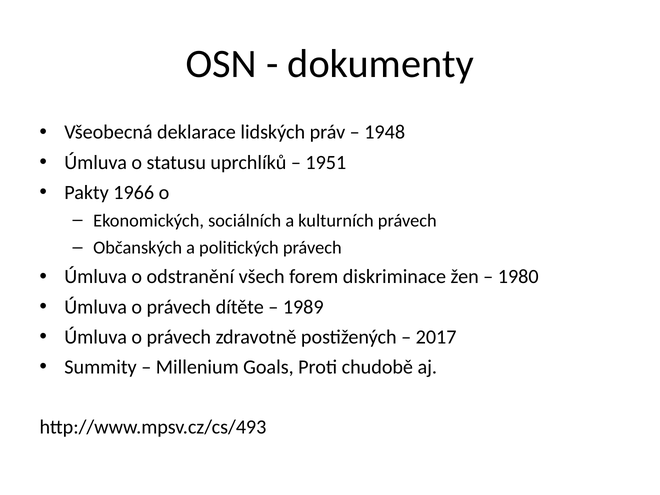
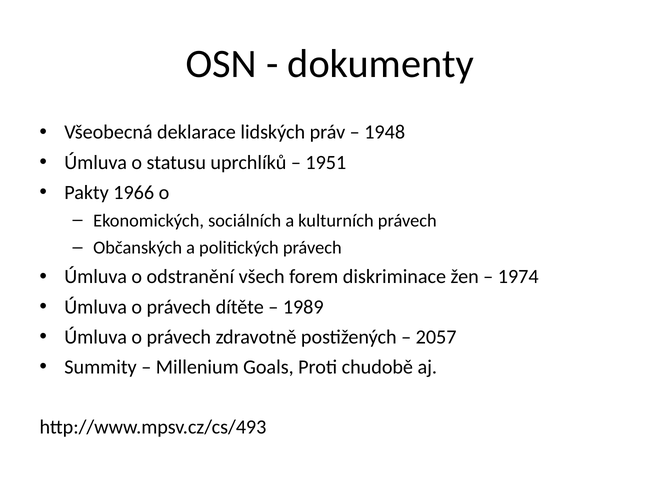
1980: 1980 -> 1974 (518, 277)
2017: 2017 -> 2057 (436, 337)
